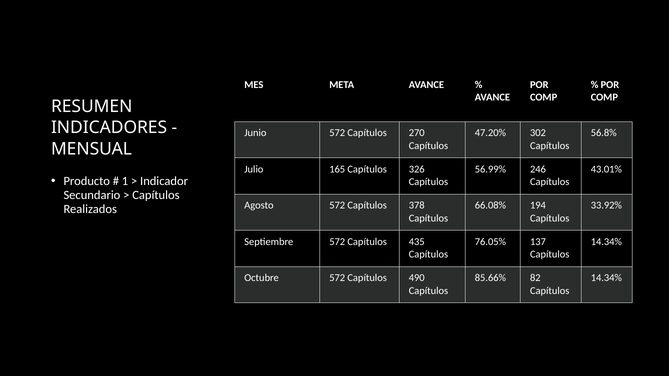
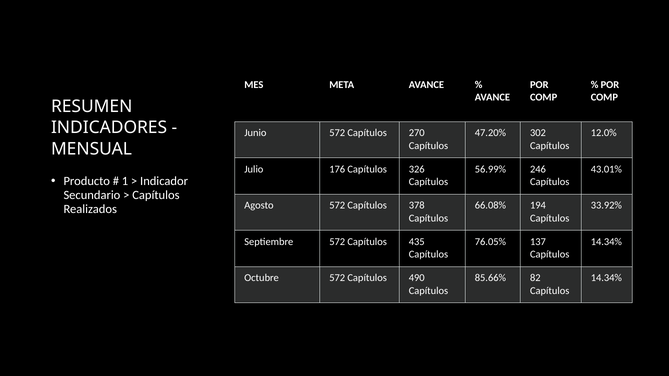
56.8%: 56.8% -> 12.0% (604, 133)
165: 165 -> 176 (337, 169)
